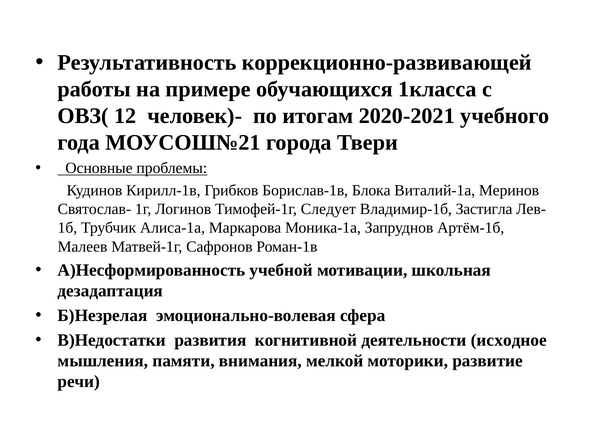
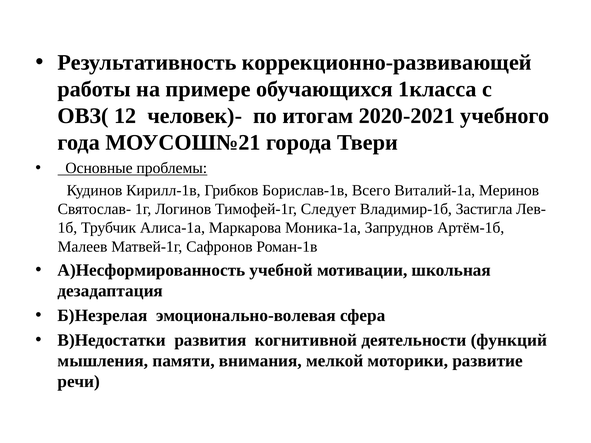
Блока: Блока -> Всего (371, 191)
исходное: исходное -> функций (509, 340)
